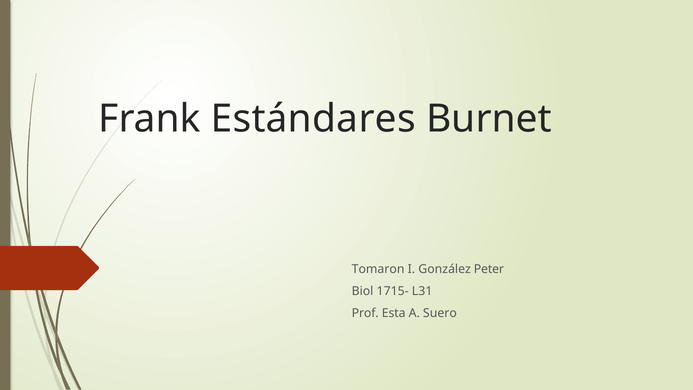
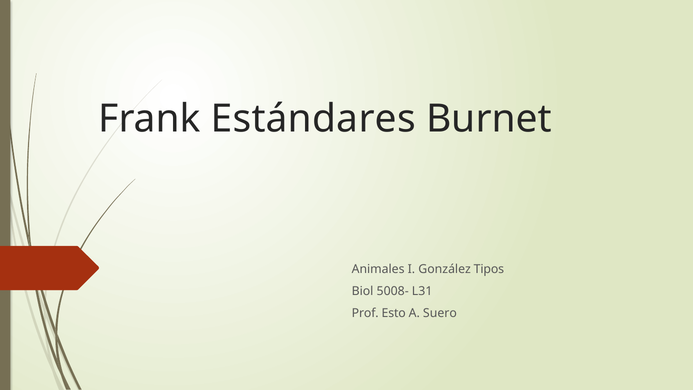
Tomaron: Tomaron -> Animales (378, 269)
Peter: Peter -> Tipos (489, 269)
1715-: 1715- -> 5008- (393, 291)
Esta: Esta -> Esto (394, 313)
